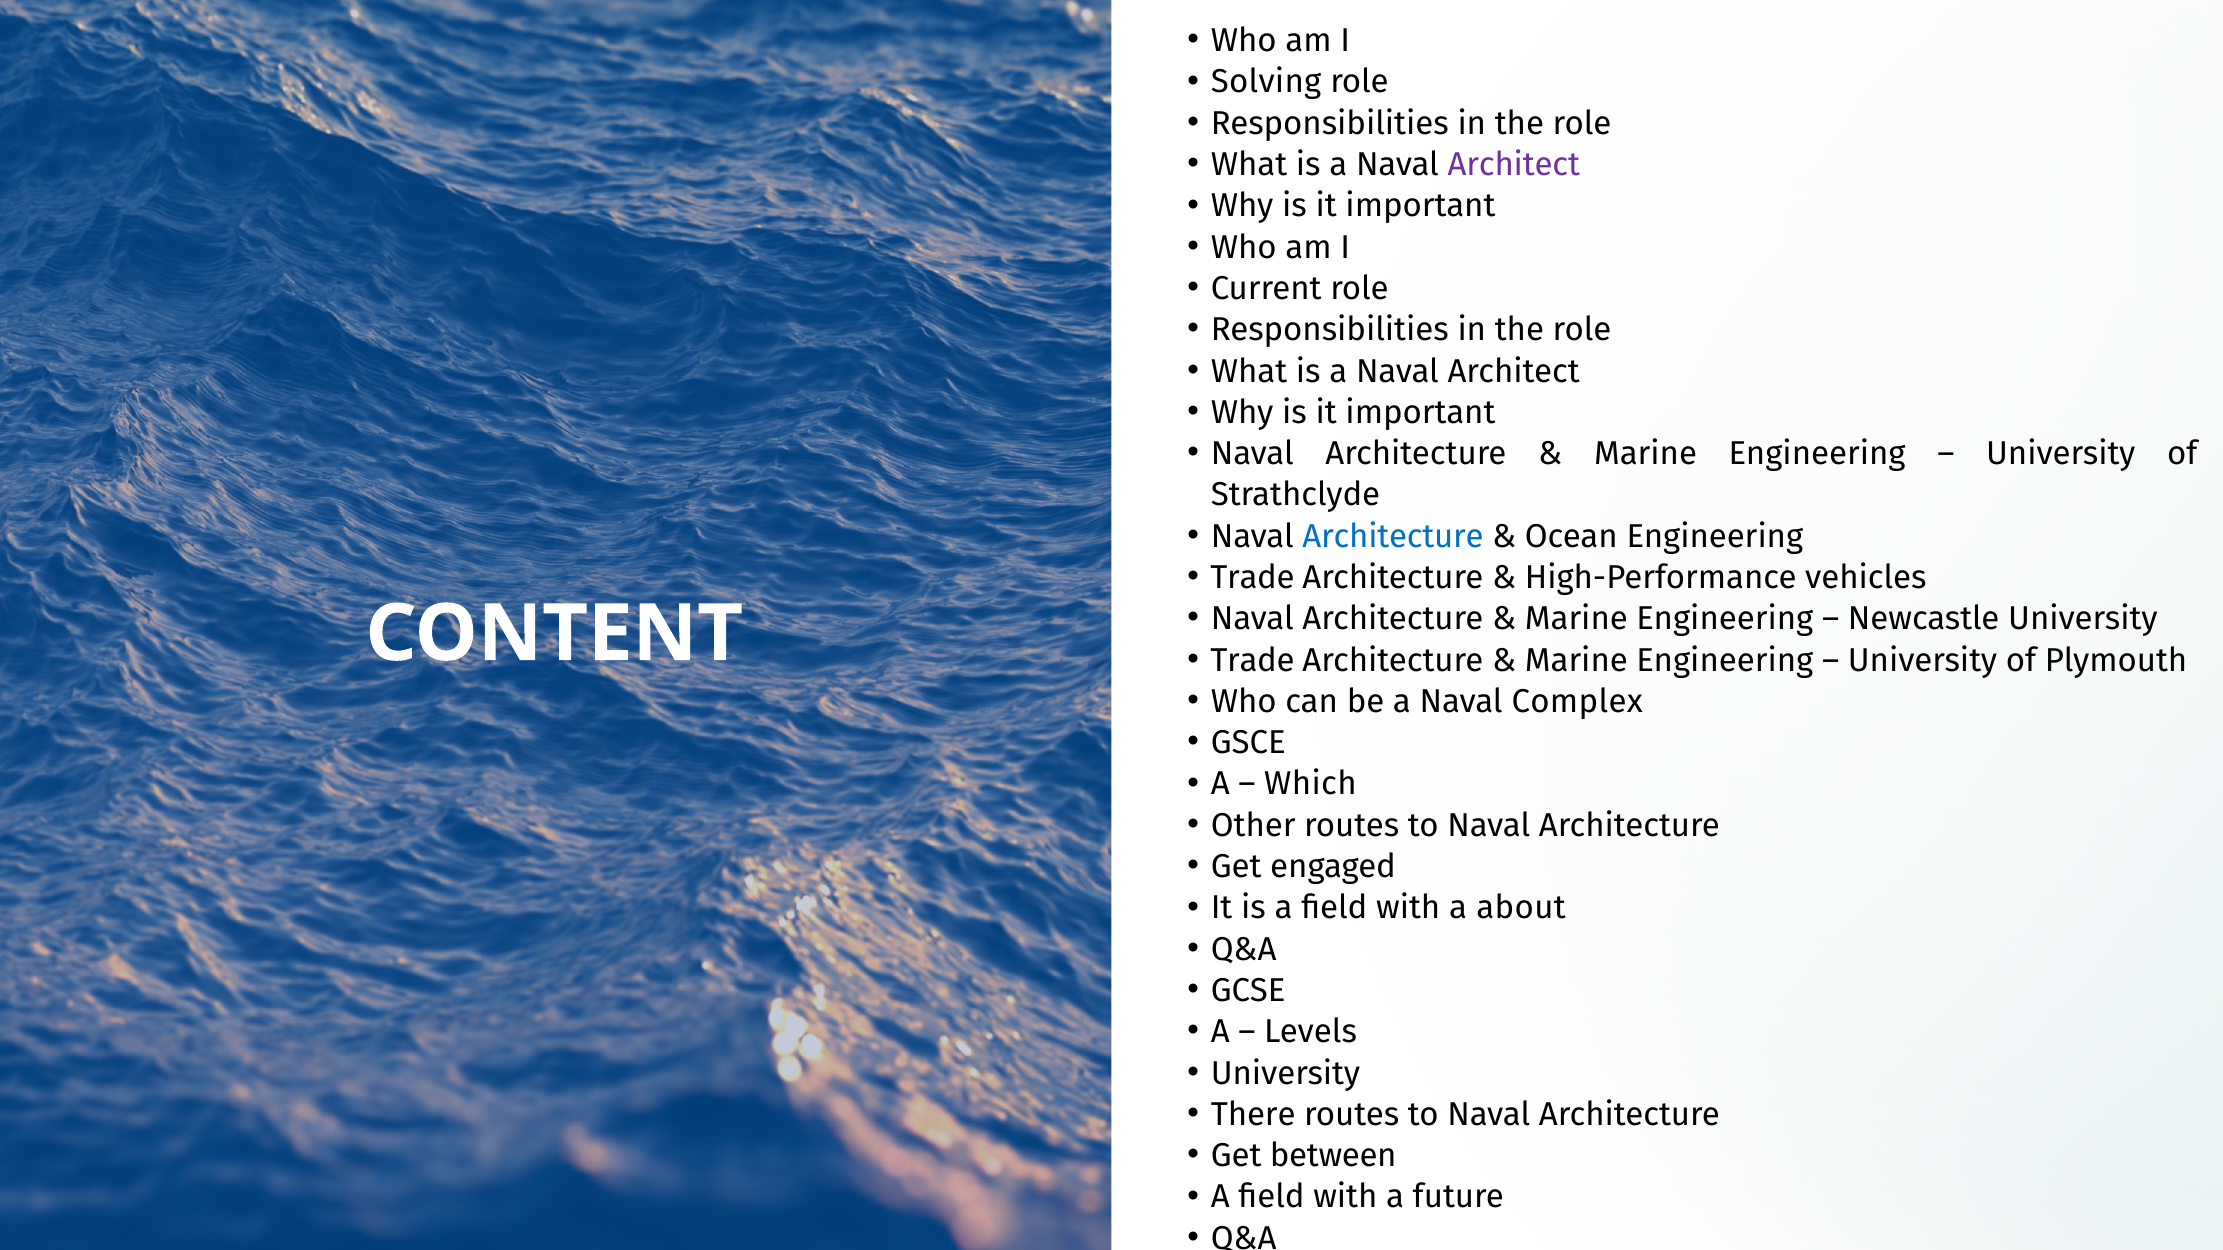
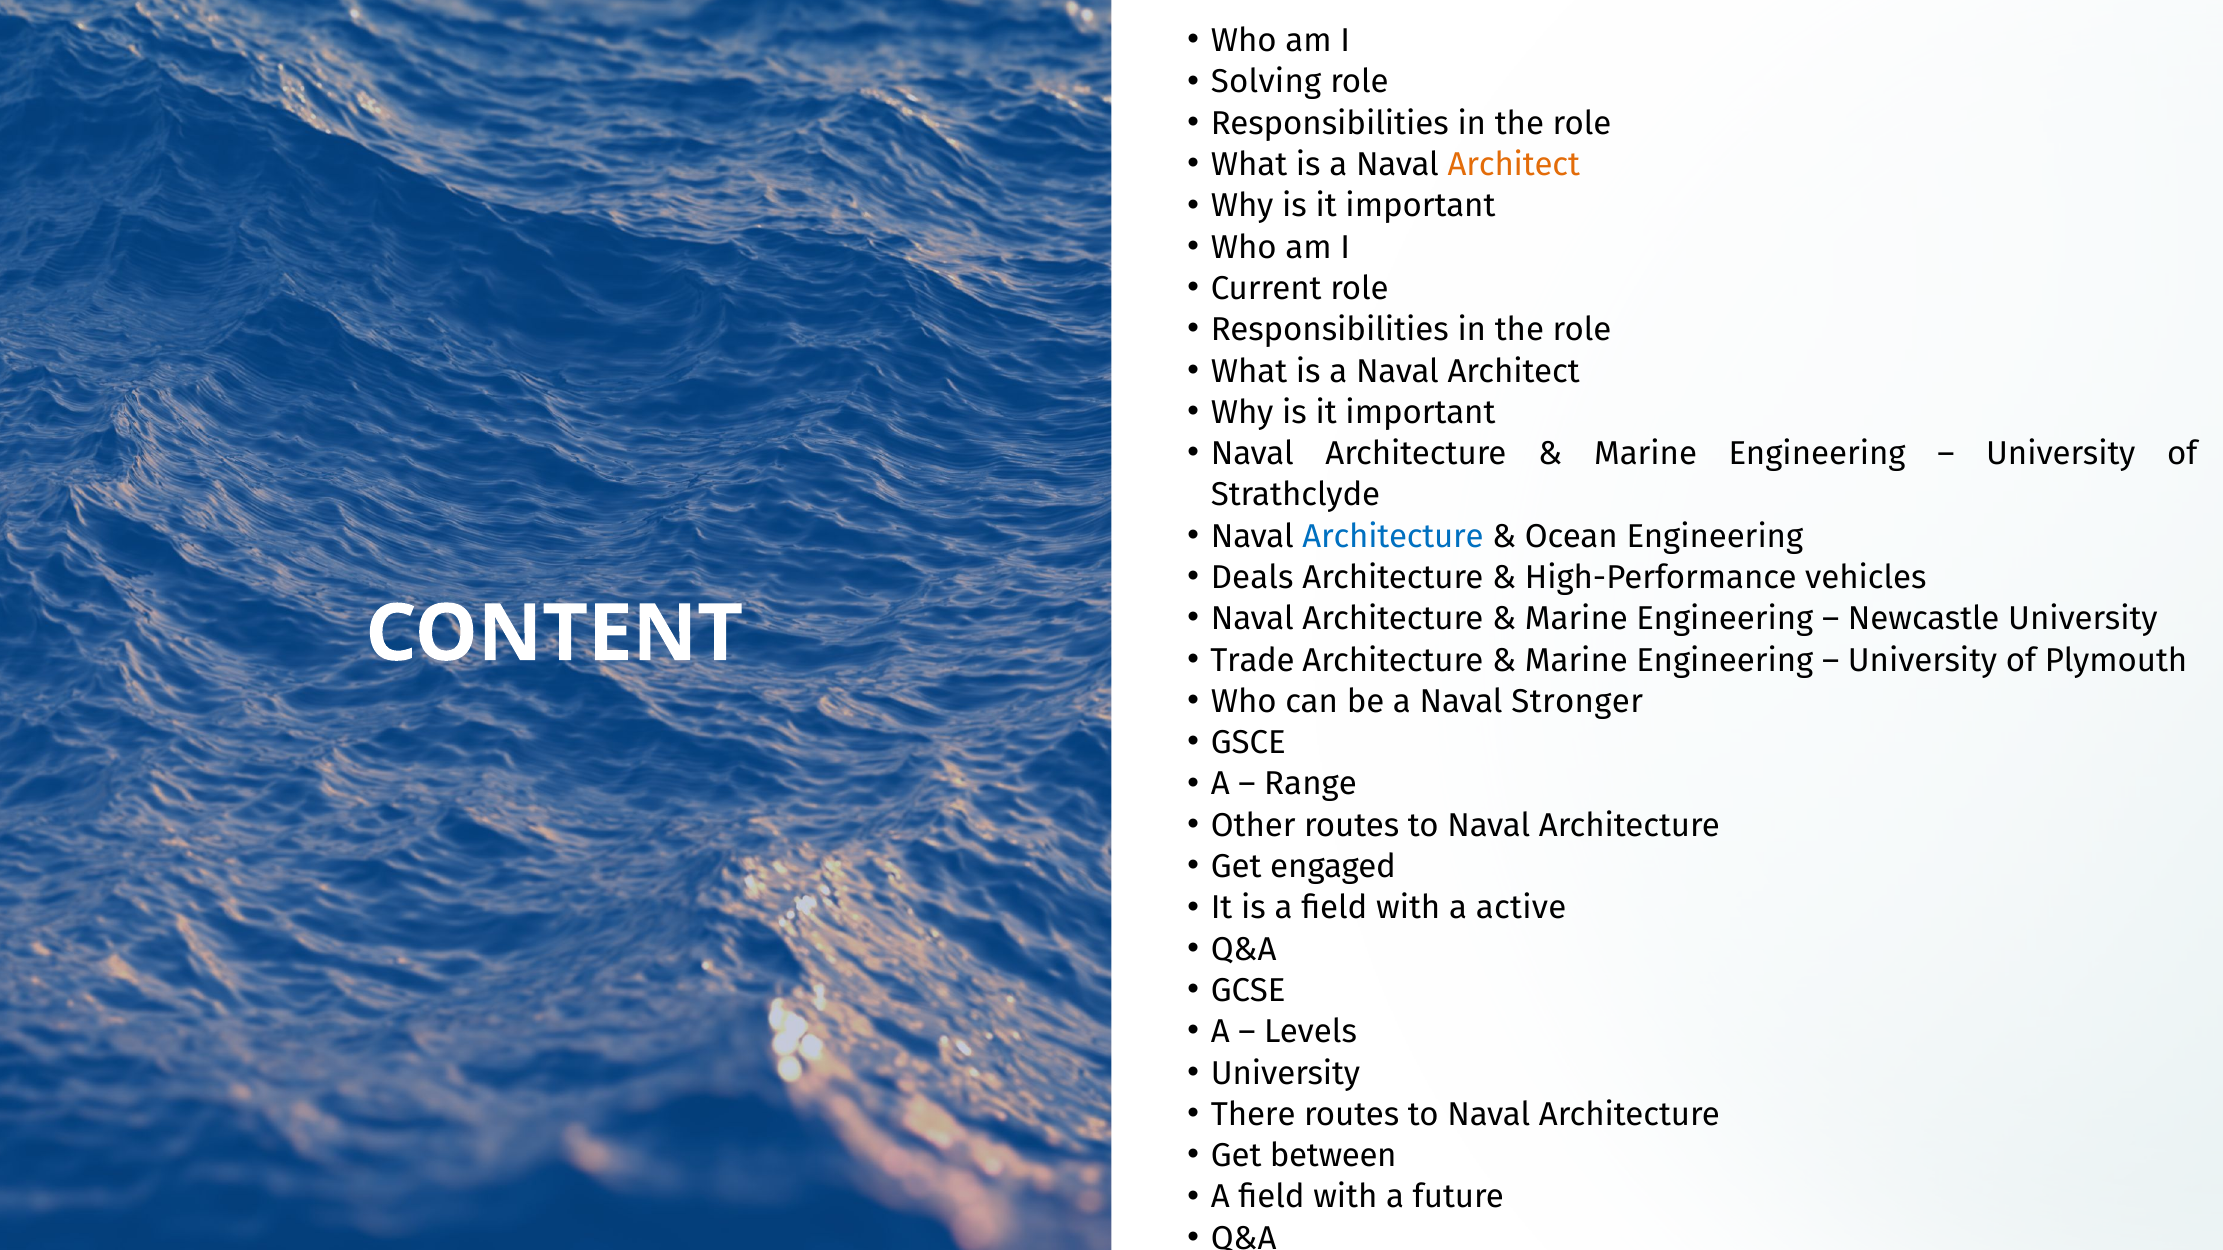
Architect colour: purple -> orange (1514, 165)
Trade: Trade -> Deals (1252, 578)
Complex: Complex -> Stronger (1577, 702)
Which: Which -> Range (1311, 784)
about: about -> active (1521, 908)
